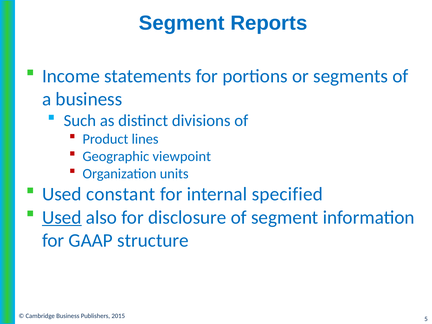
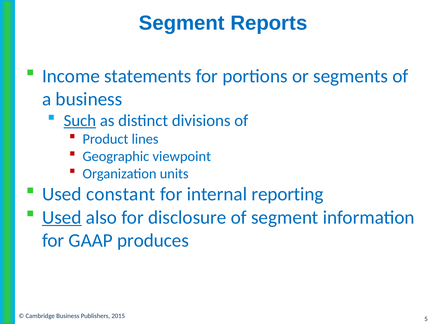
Such underline: none -> present (80, 121)
specified: specified -> reporting (288, 194)
structure: structure -> produces (153, 240)
